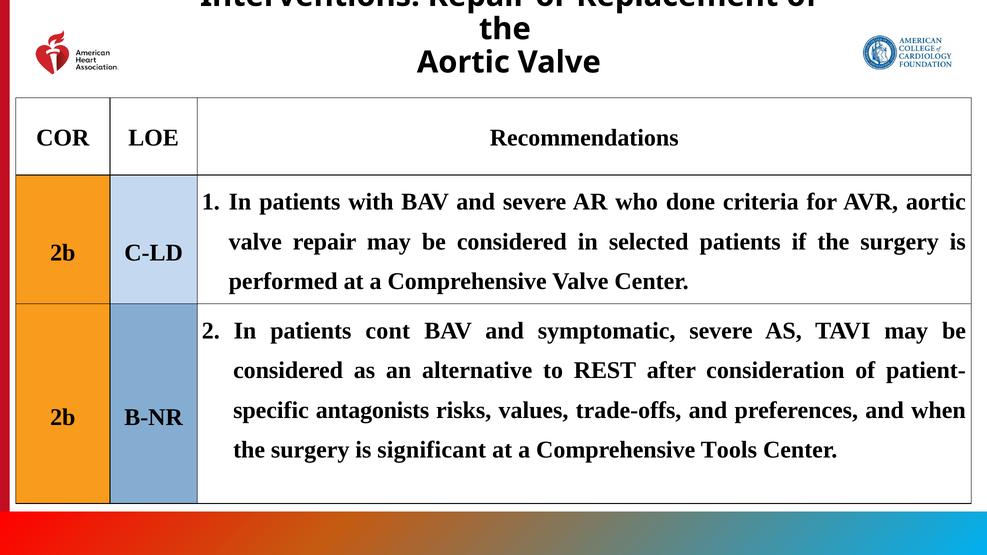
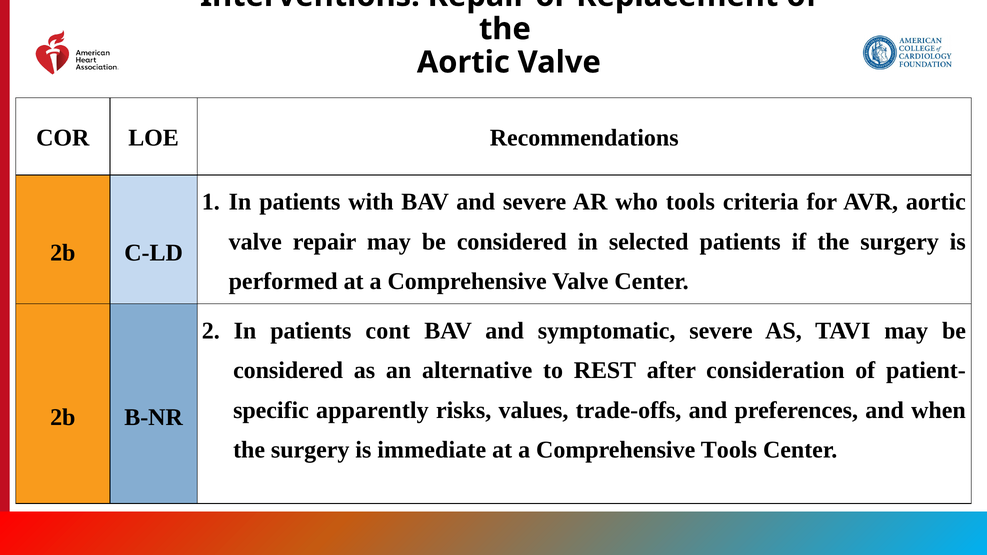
who done: done -> tools (690, 202)
antagonists: antagonists -> apparently (372, 410)
significant: significant -> immediate (432, 450)
